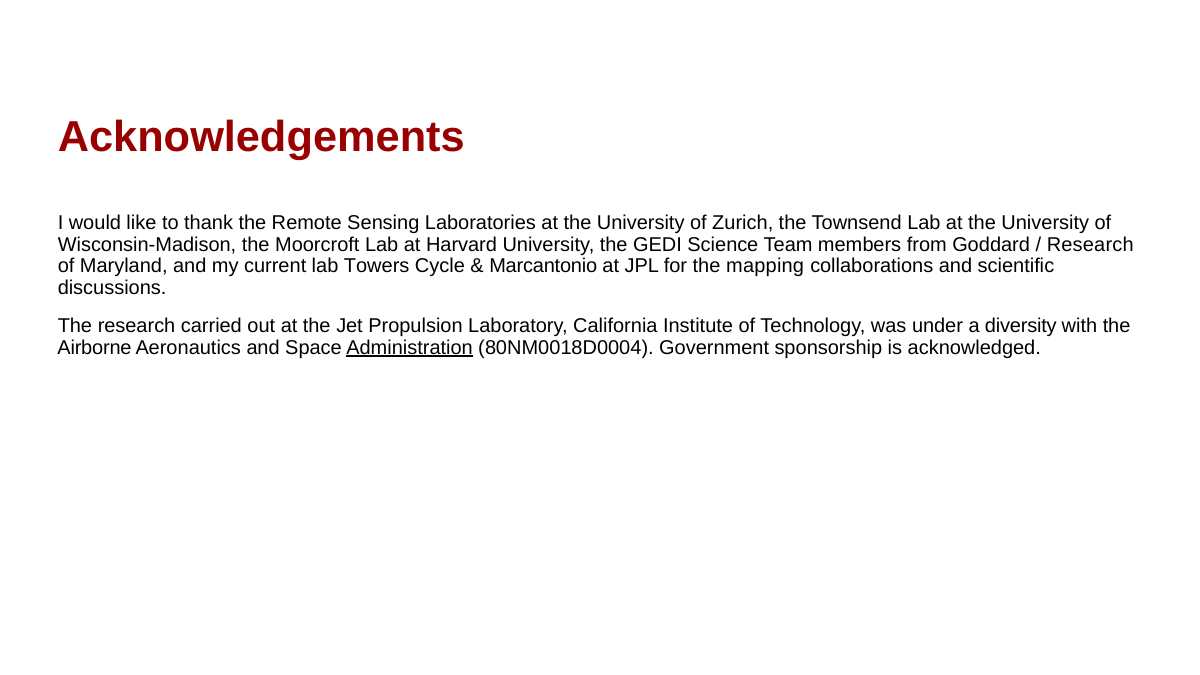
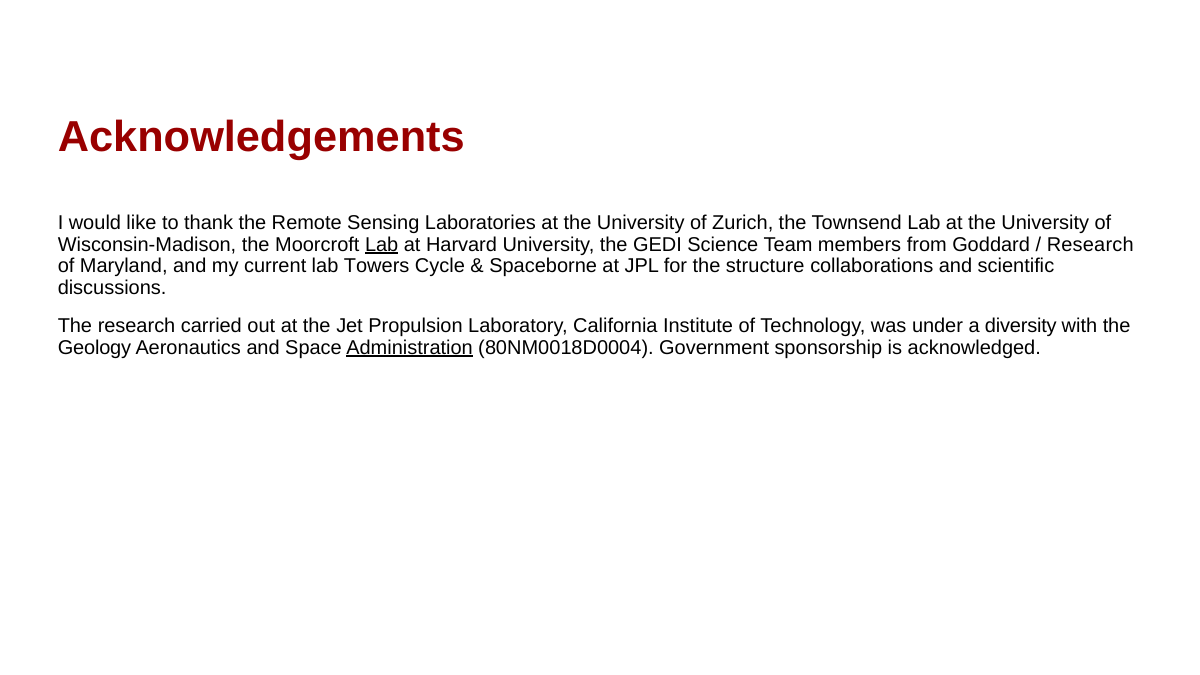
Lab underline: none -> present (382, 244)
Marcantonio: Marcantonio -> Spaceborne (543, 266)
mapping: mapping -> structure (765, 266)
Airborne: Airborne -> Geology (94, 348)
